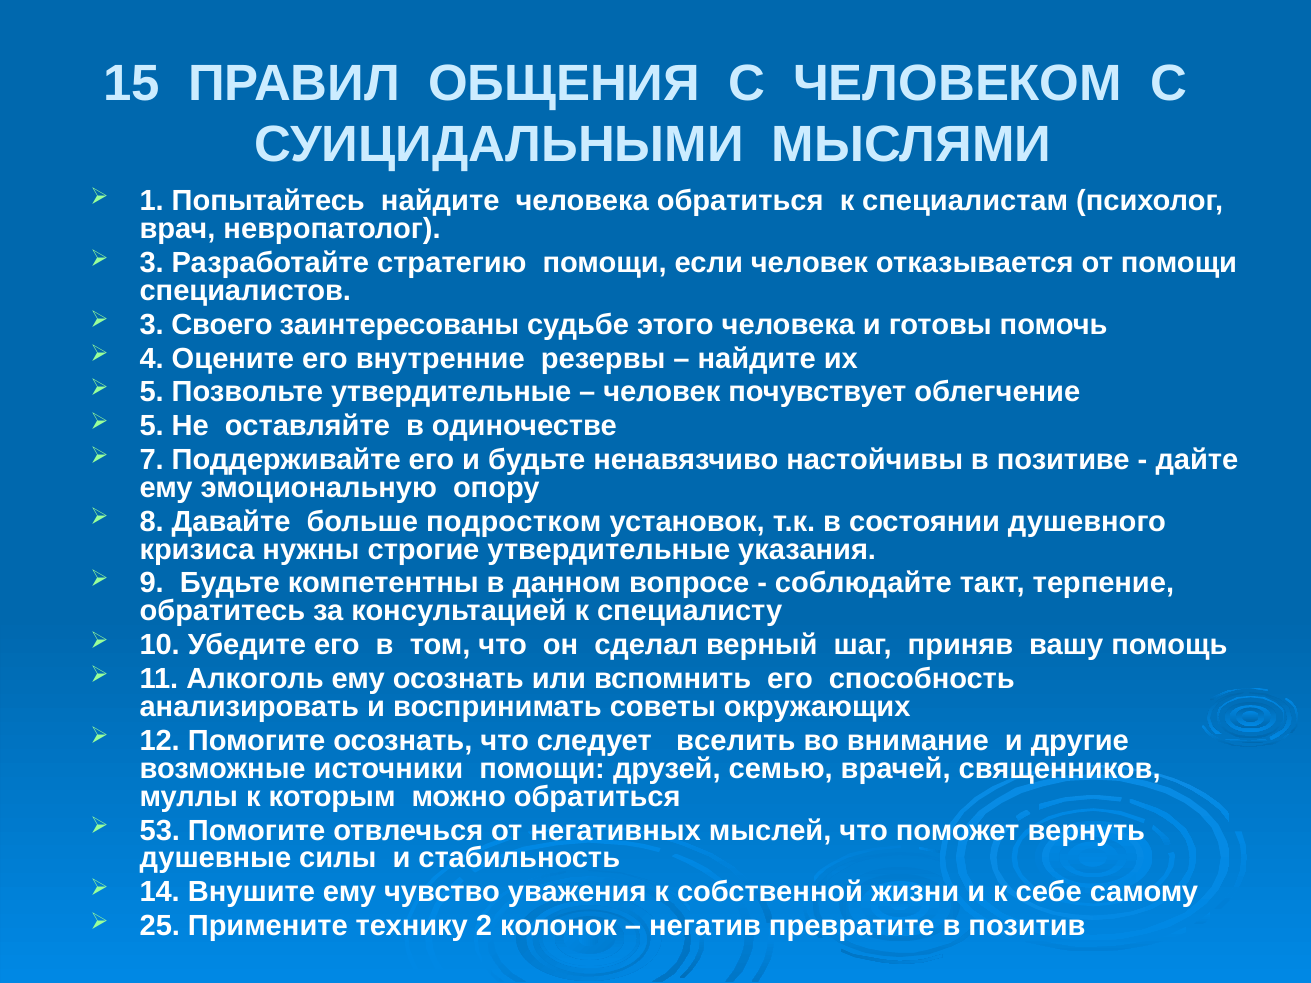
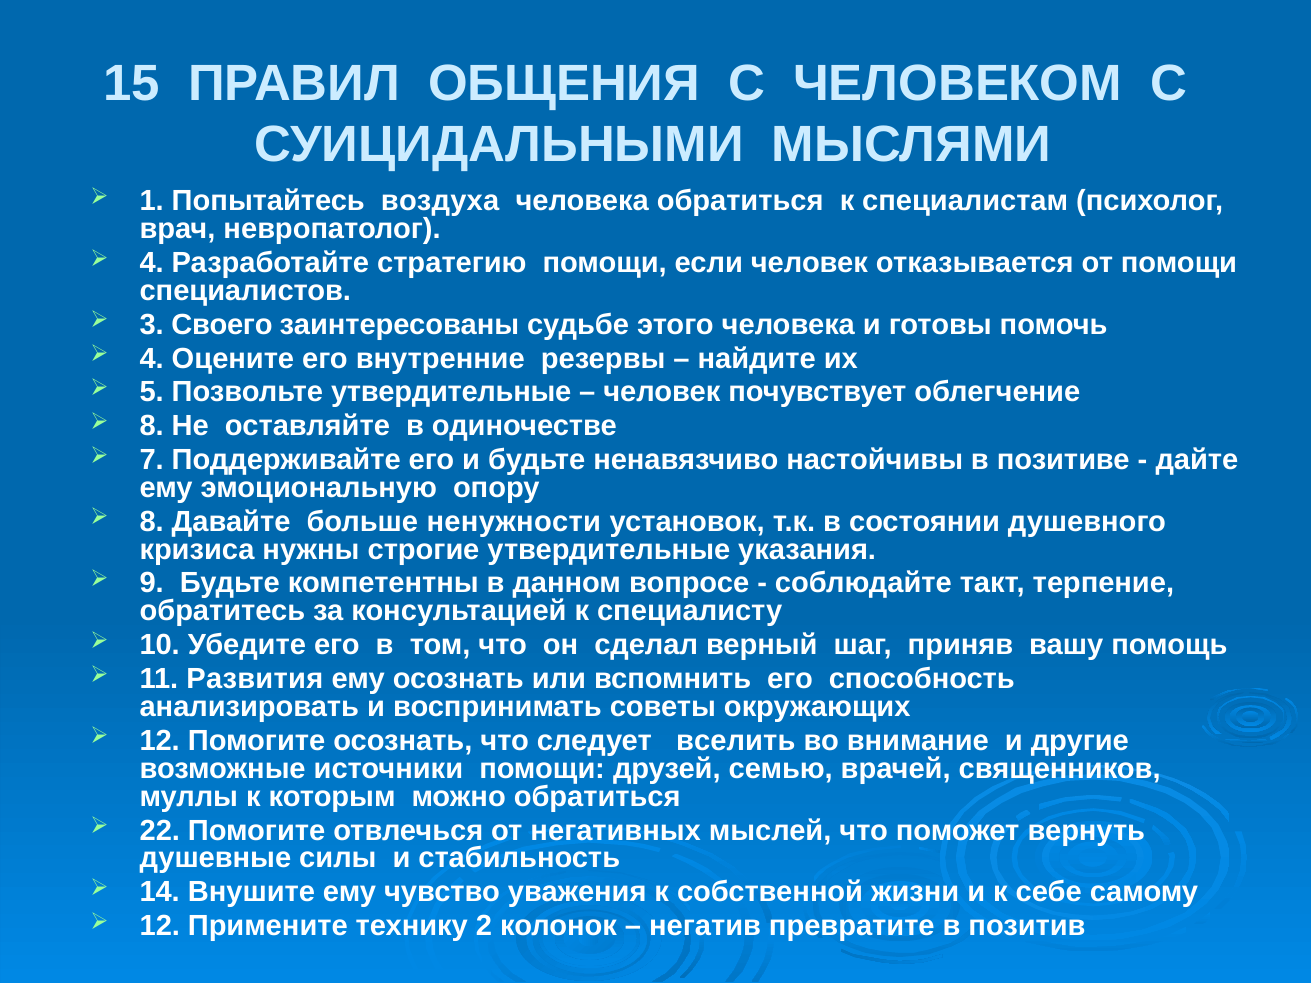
Попытайтесь найдите: найдите -> воздуха (440, 201)
3: 3 -> 4 (152, 263)
5: 5 -> 8 (152, 426)
подростком: подростком -> ненужности (514, 522)
Алкоголь: Алкоголь -> Развития (255, 679)
53: 53 -> 22 (160, 831)
25: 25 -> 12 (160, 926)
